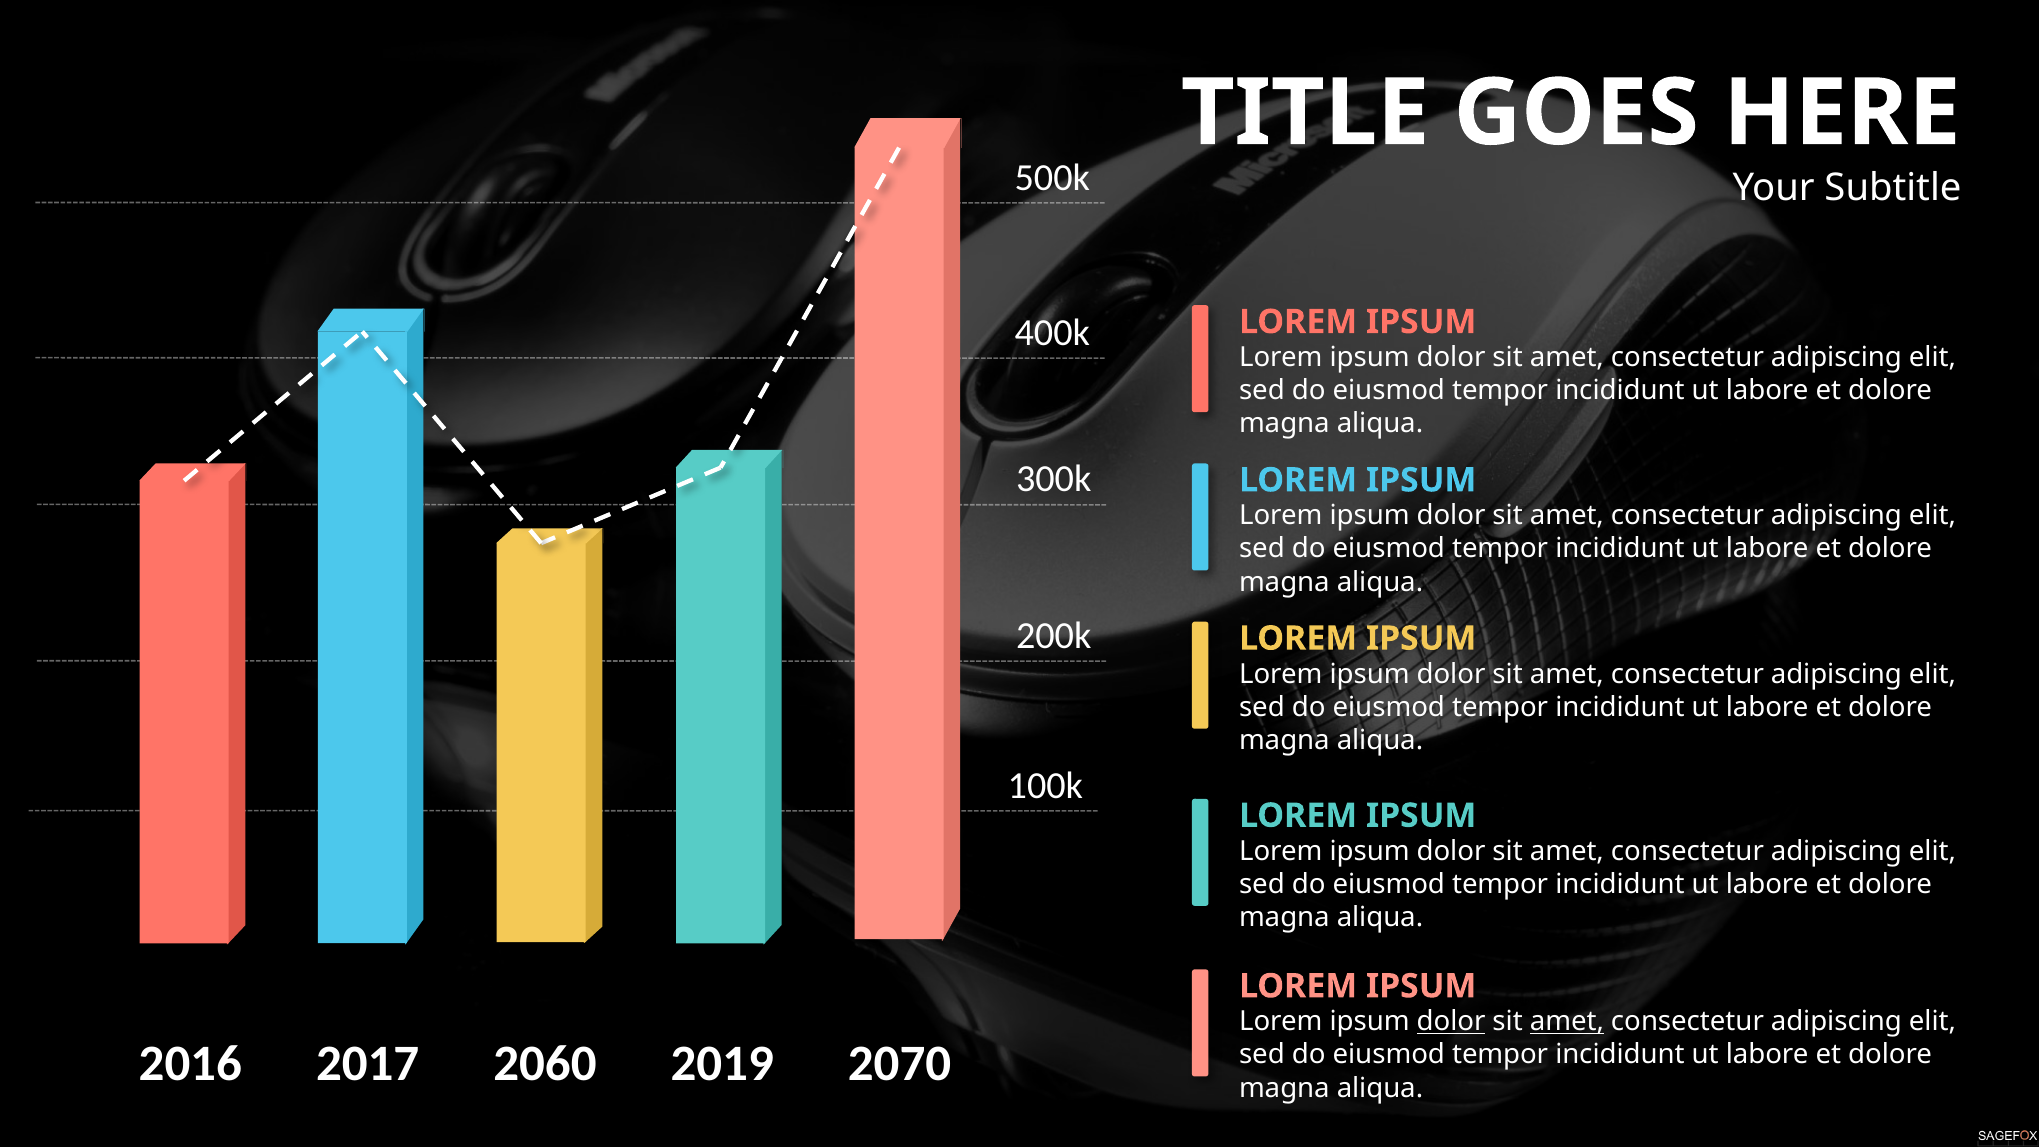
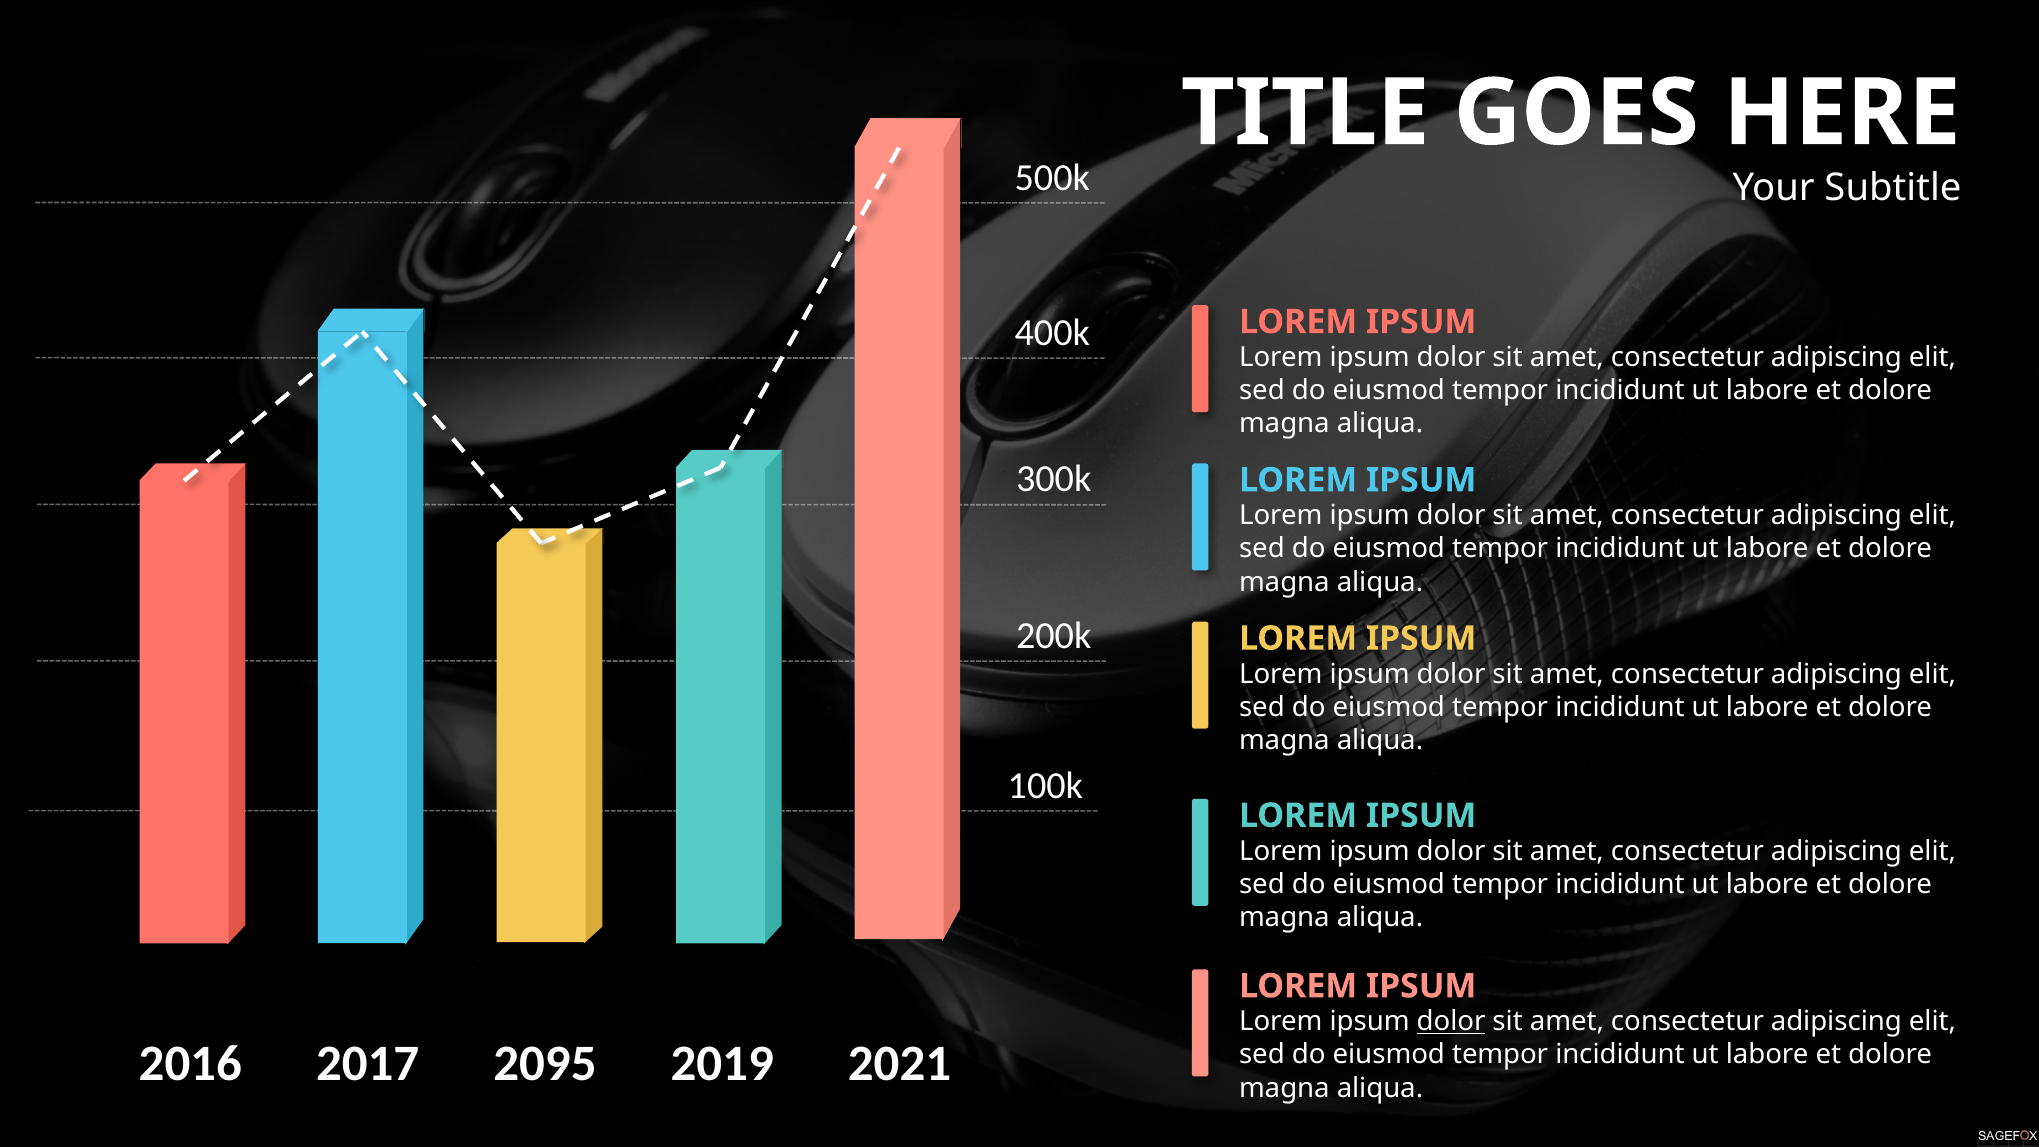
amet underline: present -> none (1567, 1022)
2060: 2060 -> 2095 (545, 1064)
2070: 2070 -> 2021 (900, 1064)
